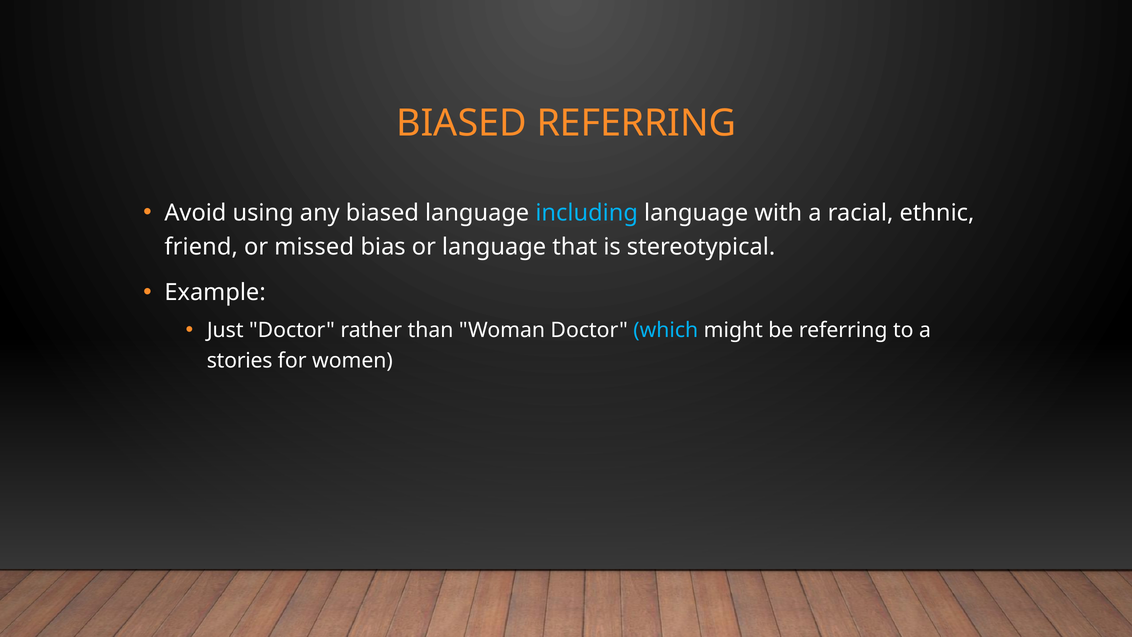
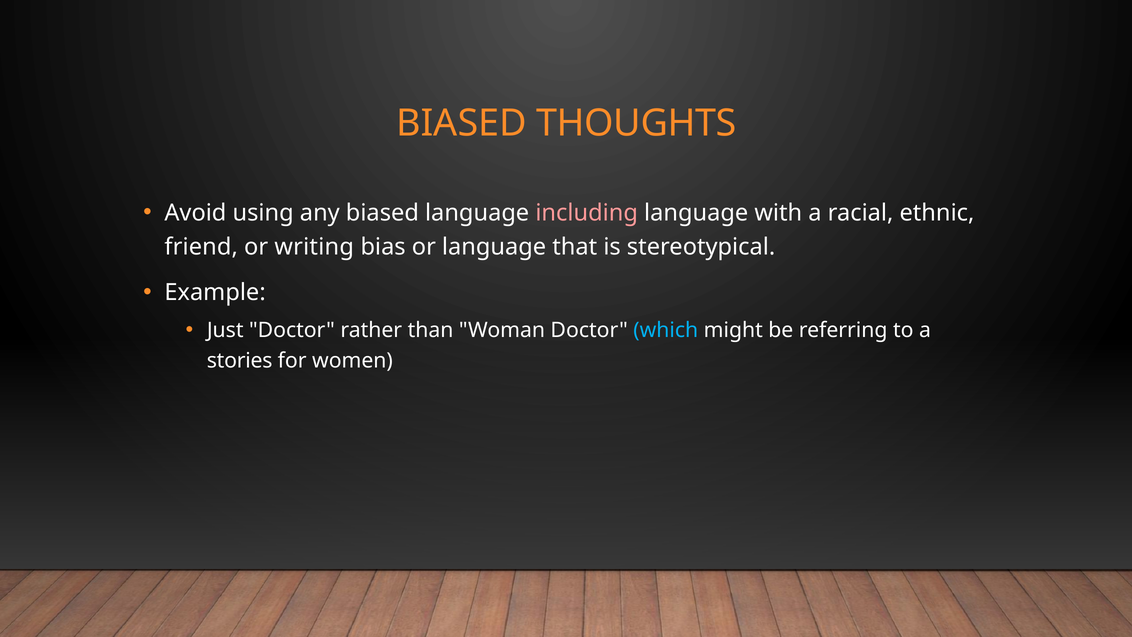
BIASED REFERRING: REFERRING -> THOUGHTS (636, 123)
including colour: light blue -> pink (587, 213)
missed: missed -> writing (314, 247)
